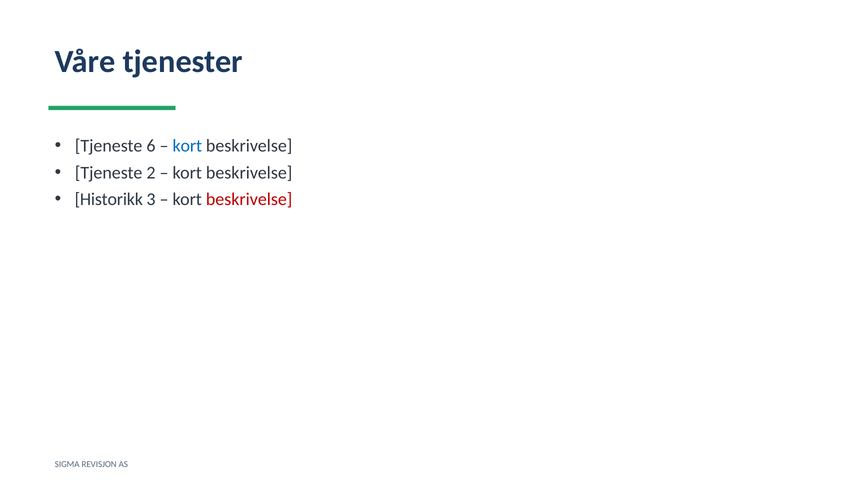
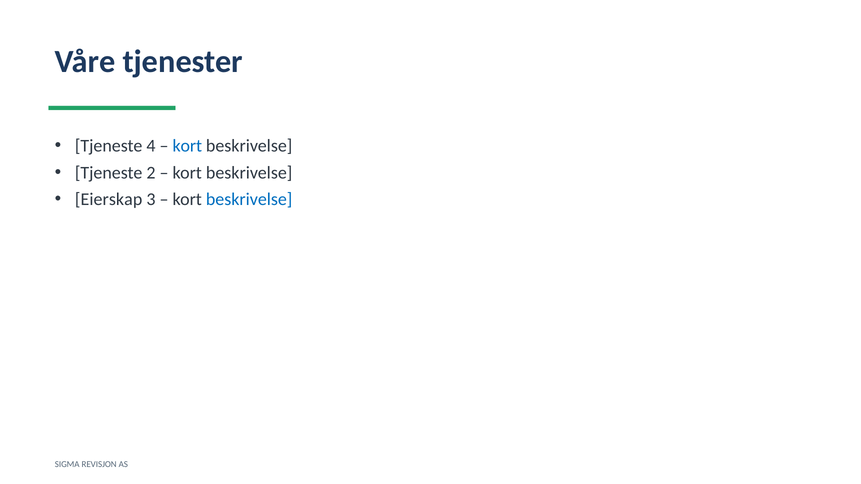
6: 6 -> 4 (151, 146)
Historikk: Historikk -> Eierskap (109, 200)
beskrivelse colour: red -> blue (249, 200)
